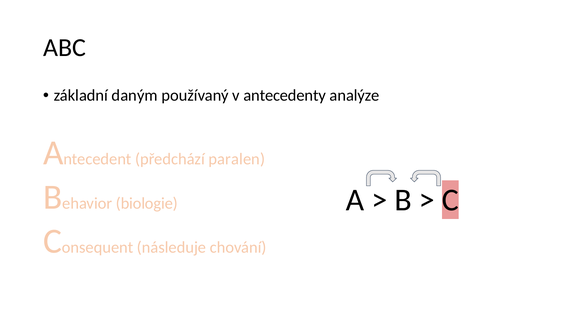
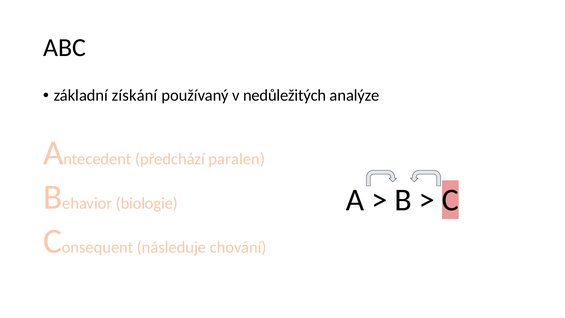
daným: daným -> získání (135, 95)
antecedenty: antecedenty -> nedůležitých (285, 95)
